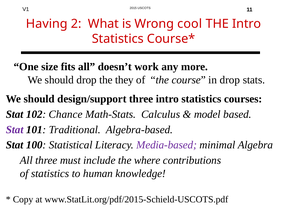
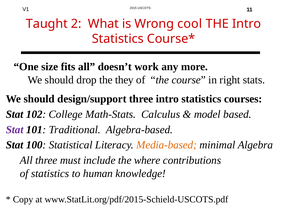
Having: Having -> Taught (47, 24)
in drop: drop -> right (230, 80)
Chance: Chance -> College (66, 114)
Media-based colour: purple -> orange (167, 145)
